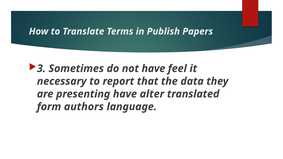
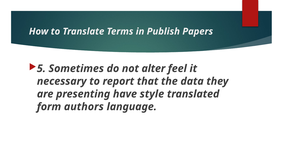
3: 3 -> 5 (41, 69)
not have: have -> alter (153, 69)
alter: alter -> style (152, 94)
